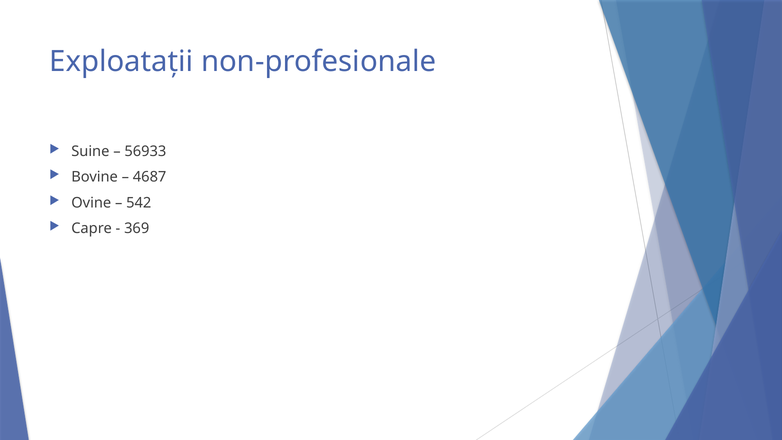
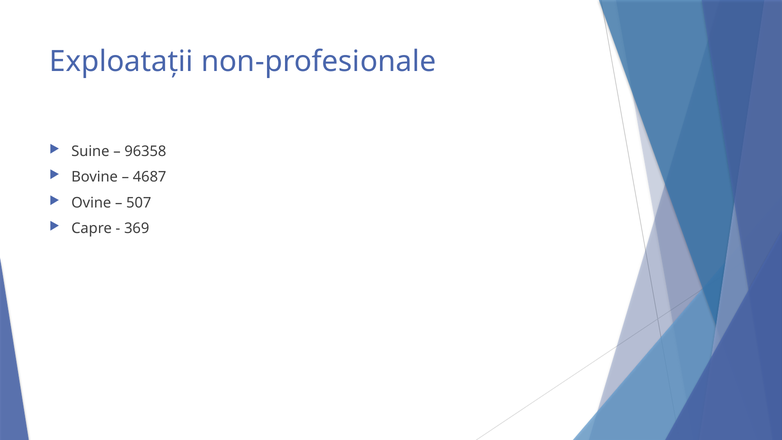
56933: 56933 -> 96358 (145, 151)
542: 542 -> 507 (139, 203)
